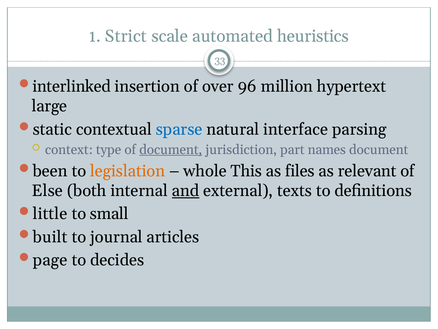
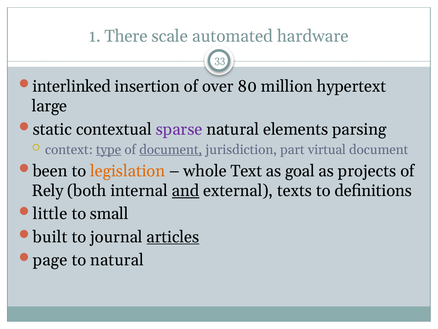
Strict: Strict -> There (126, 36)
heuristics: heuristics -> hardware (313, 36)
96: 96 -> 80 (247, 86)
sparse colour: blue -> purple (179, 129)
interface: interface -> elements (296, 129)
type underline: none -> present (109, 149)
names: names -> virtual (327, 149)
This: This -> Text (246, 171)
files: files -> goal (300, 171)
relevant: relevant -> projects (367, 171)
Else: Else -> Rely (48, 191)
articles underline: none -> present (173, 237)
to decides: decides -> natural (117, 260)
